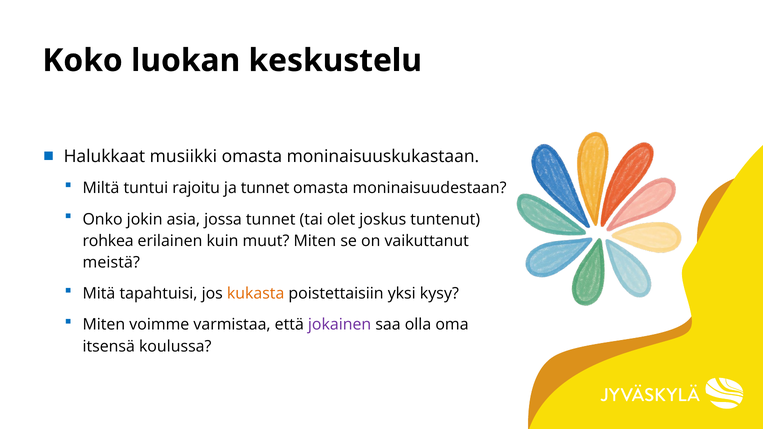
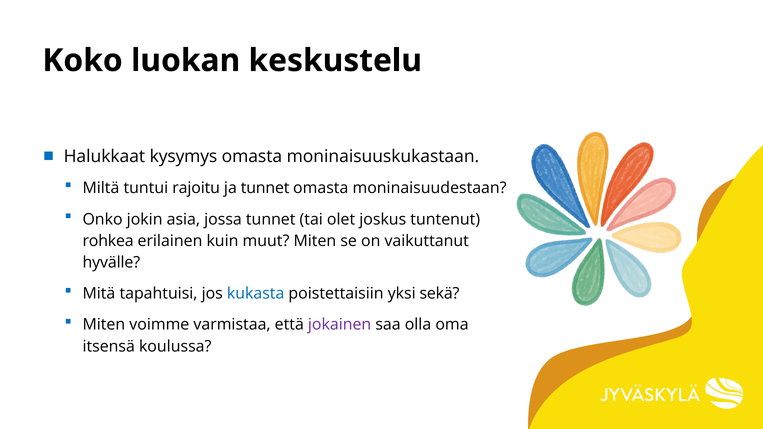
musiikki: musiikki -> kysymys (183, 156)
meistä: meistä -> hyvälle (111, 263)
kukasta colour: orange -> blue (256, 294)
kysy: kysy -> sekä (439, 294)
